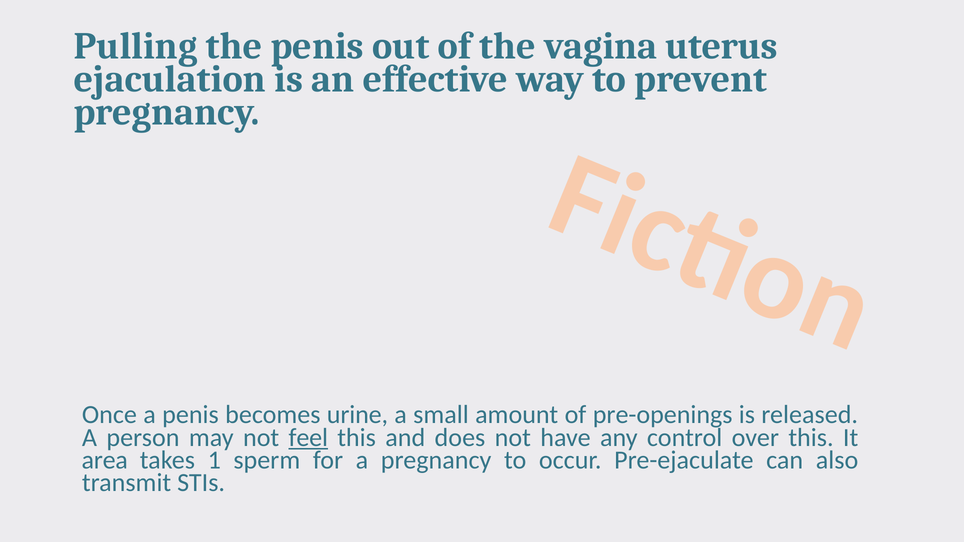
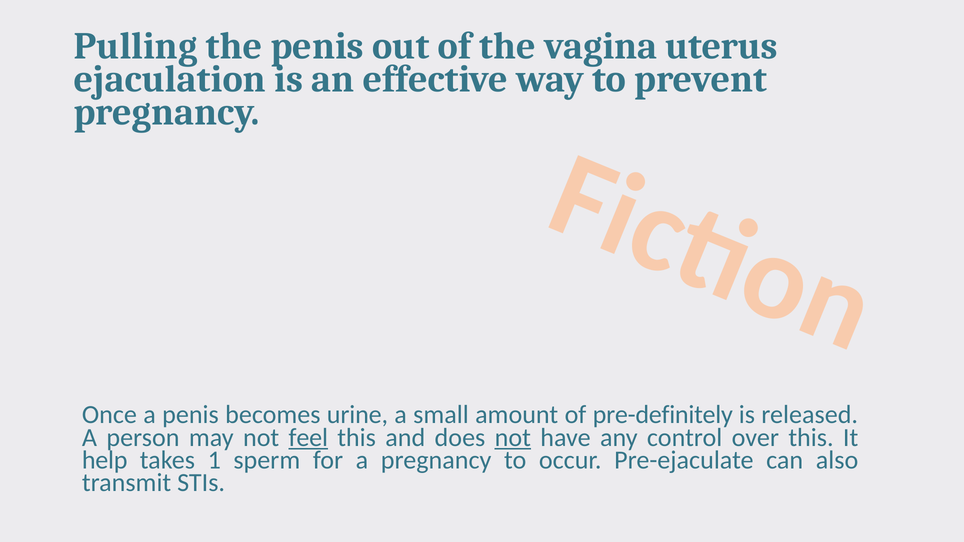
pre-openings: pre-openings -> pre-definitely (663, 415)
not underline: none -> present (513, 438)
area: area -> help (105, 460)
